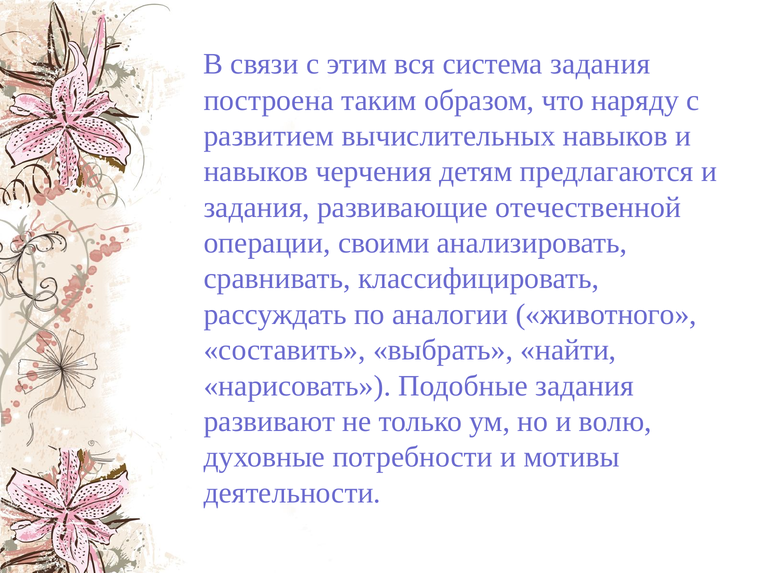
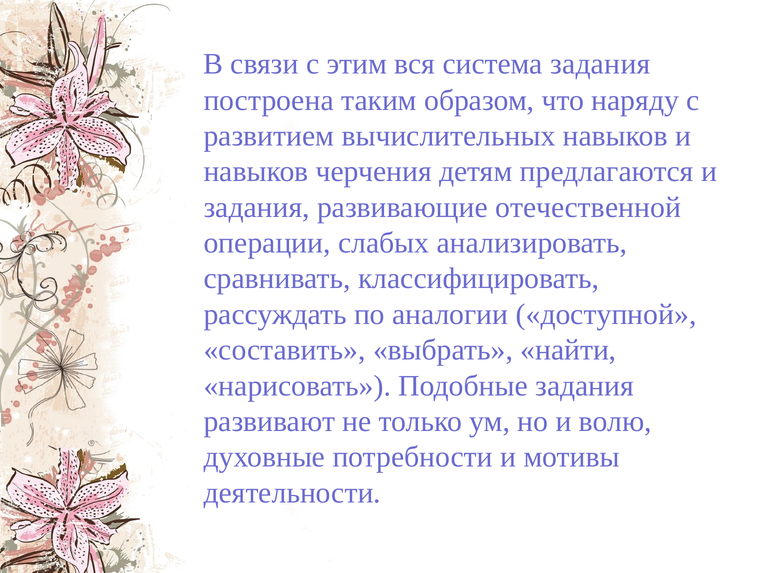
своими: своими -> слабых (384, 243)
животного: животного -> доступной (606, 315)
